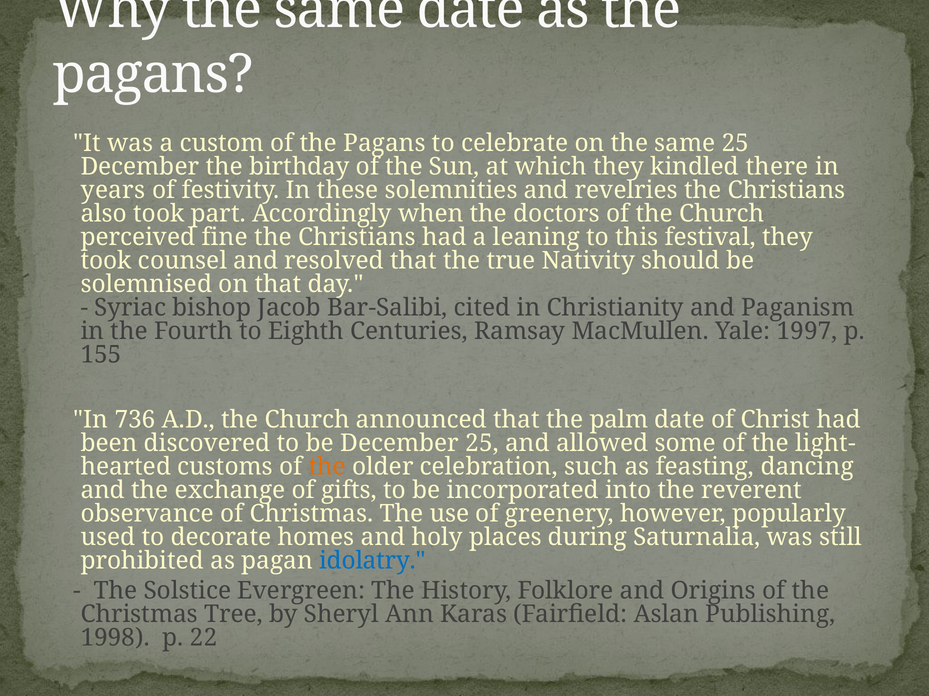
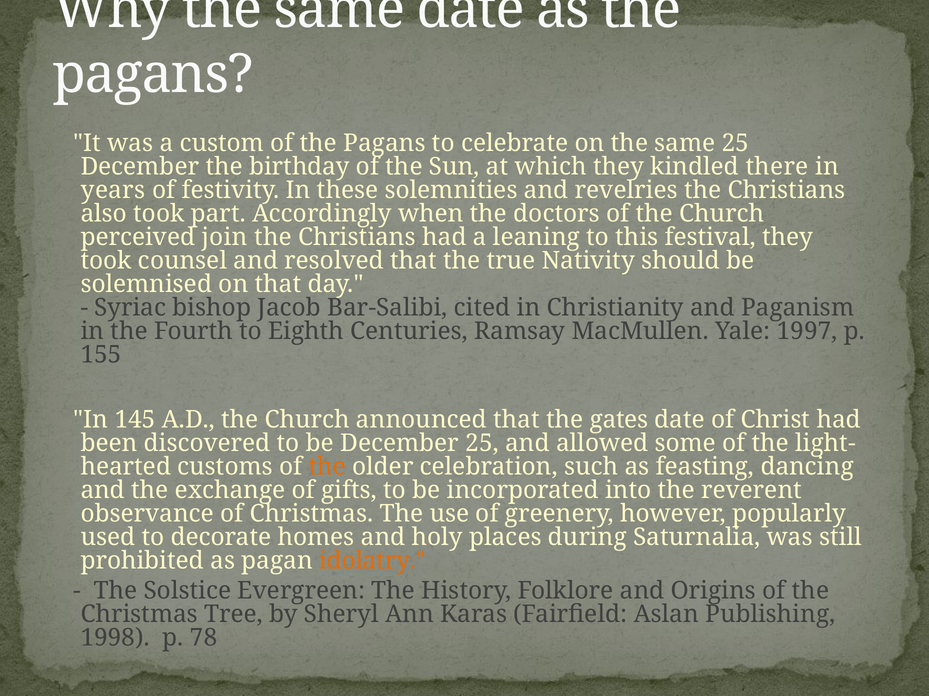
fine: fine -> join (225, 237)
736: 736 -> 145 (135, 420)
palm: palm -> gates (619, 420)
idolatry colour: blue -> orange (372, 561)
22: 22 -> 78 (204, 638)
